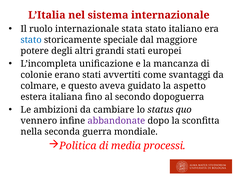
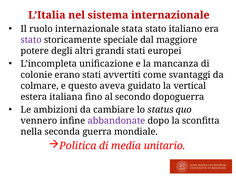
stato colour: blue -> purple (31, 40)
aspetto: aspetto -> vertical (190, 86)
processi: processi -> unitario (165, 146)
